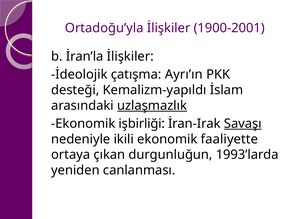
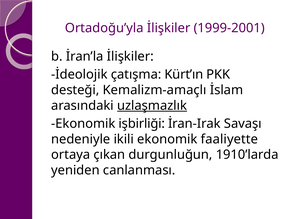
1900-2001: 1900-2001 -> 1999-2001 (229, 28)
Ayrı’ın: Ayrı’ın -> Kürt’ın (184, 74)
Kemalizm-yapıldı: Kemalizm-yapıldı -> Kemalizm-amaçlı (155, 90)
Savaşı underline: present -> none (243, 123)
1993’larda: 1993’larda -> 1910’larda (247, 154)
